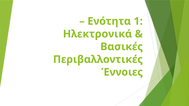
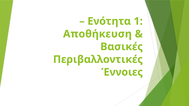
Ηλεκτρονικά: Ηλεκτρονικά -> Αποθήκευση (97, 34)
